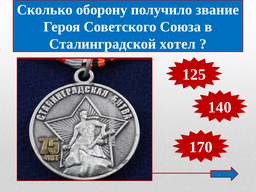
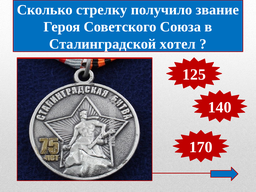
оборону: оборону -> стрелку (102, 10)
